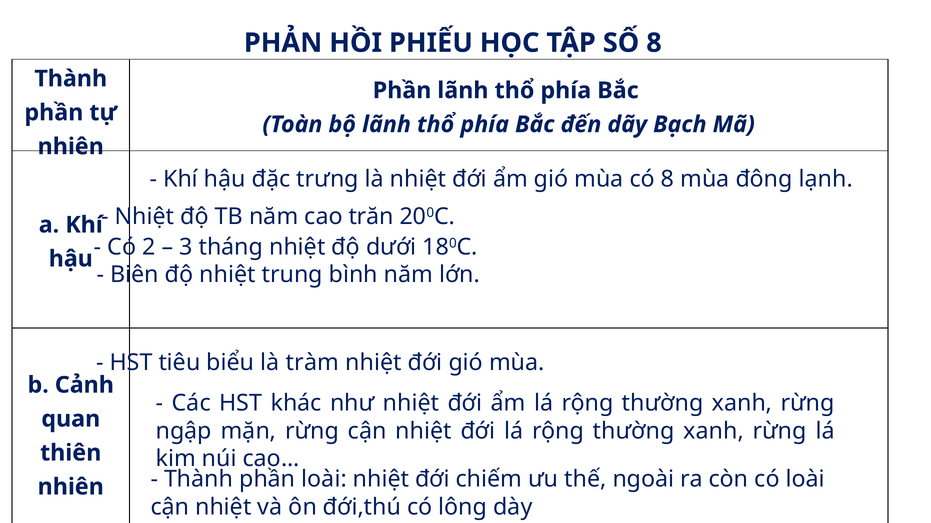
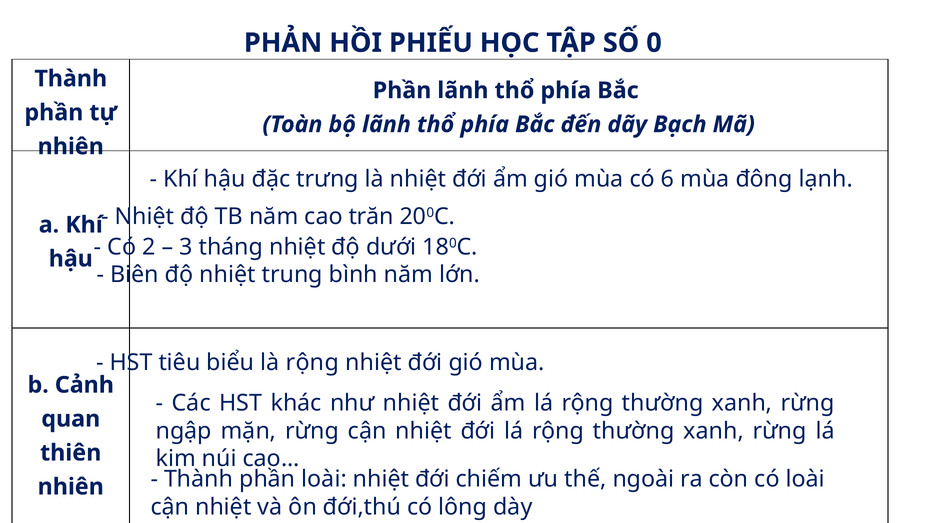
SỐ 8: 8 -> 0 (654, 43)
có 8: 8 -> 6 (668, 180)
là tràm: tràm -> rộng (312, 363)
